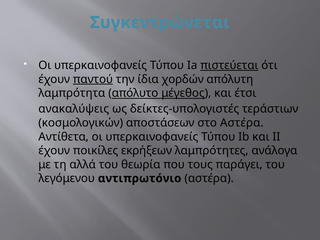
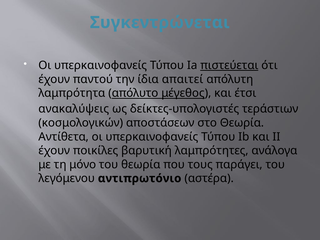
παντού underline: present -> none (93, 79)
χορδών: χορδών -> απαιτεί (183, 79)
στο Αστέρα: Αστέρα -> Θεωρία (242, 123)
εκρήξεων: εκρήξεων -> βαρυτική (146, 151)
αλλά: αλλά -> μόνο (83, 165)
